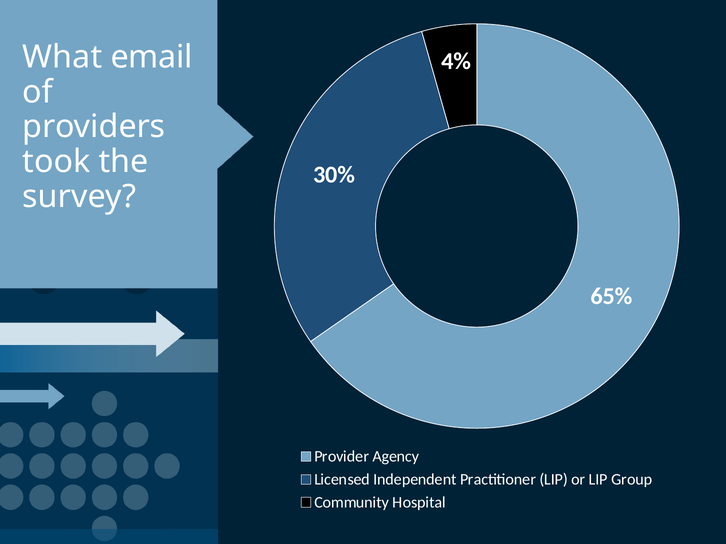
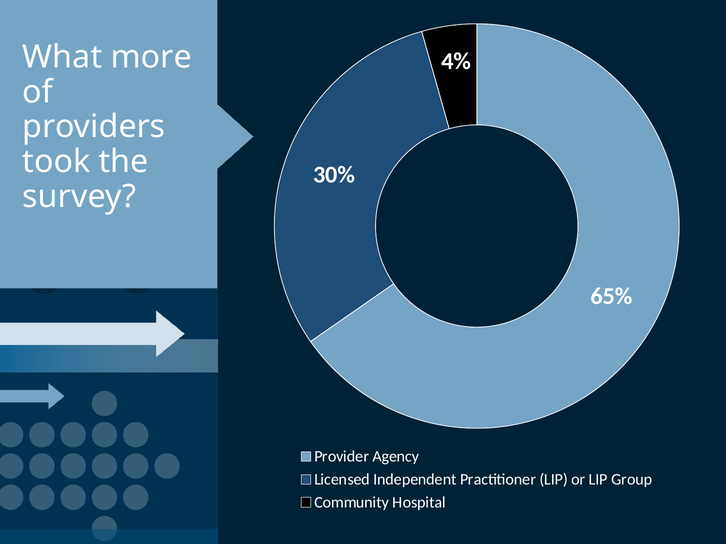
email: email -> more (151, 57)
